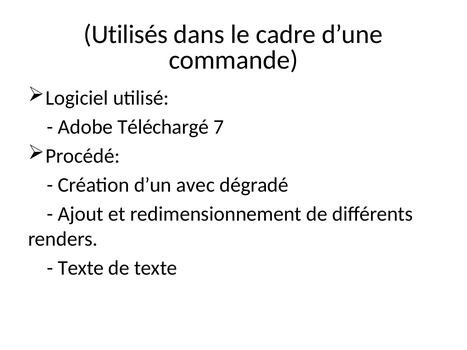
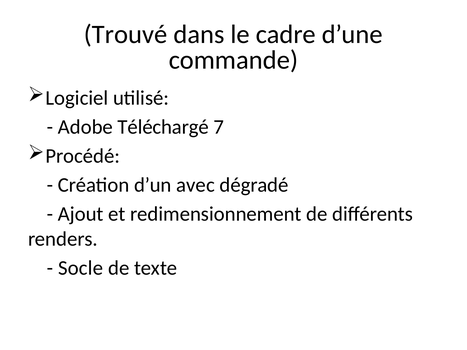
Utilisés: Utilisés -> Trouvé (126, 34)
Texte: Texte -> Socle (81, 268)
